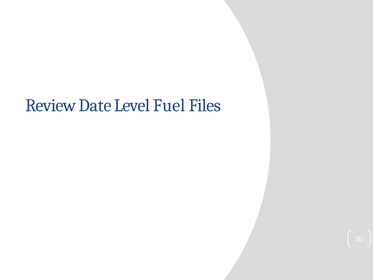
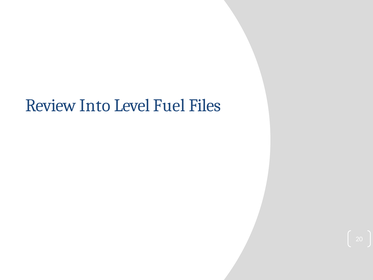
Date: Date -> Into (95, 105)
